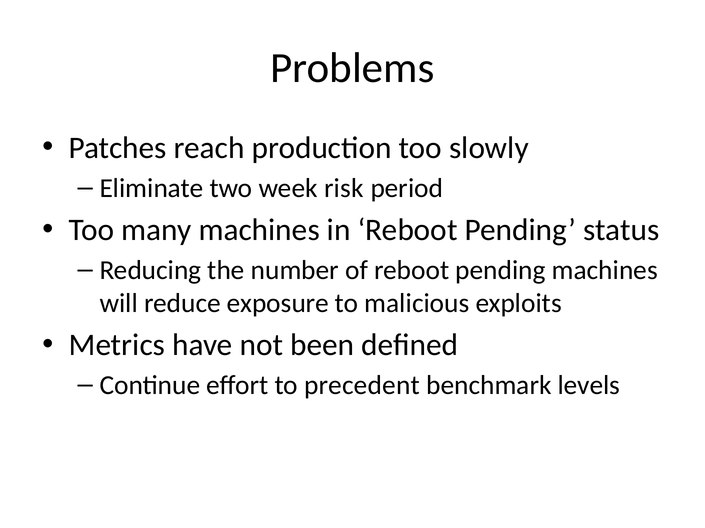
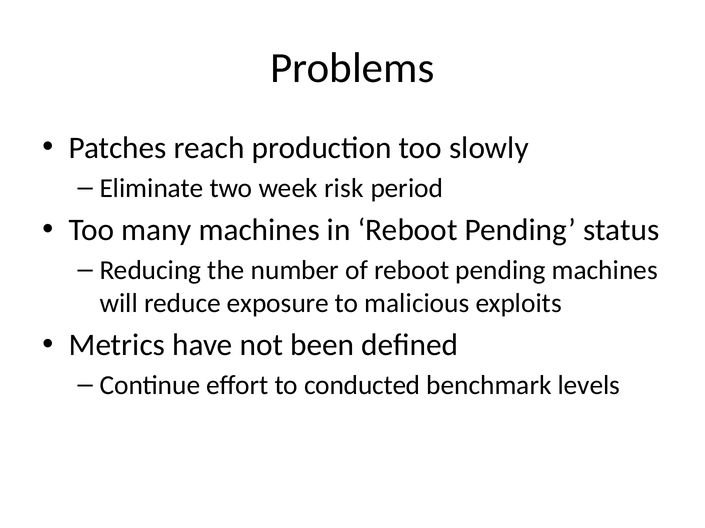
precedent: precedent -> conducted (362, 386)
